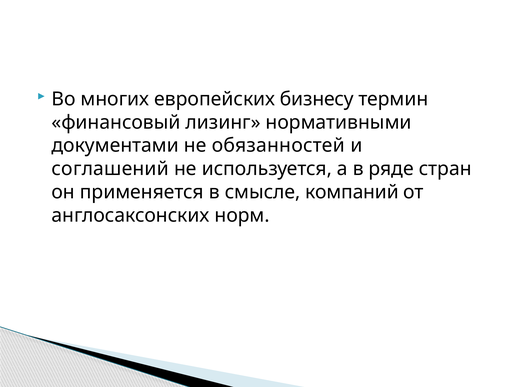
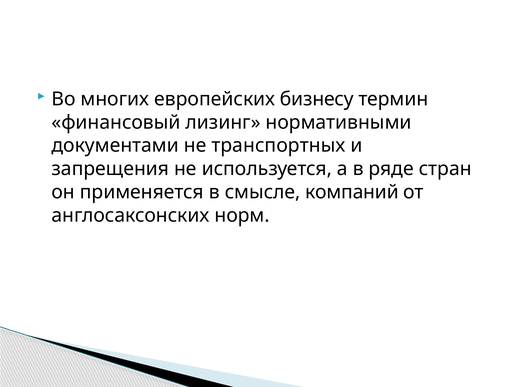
обязанностей: обязанностей -> транспортных (278, 146)
соглашений: соглашений -> запрещения (110, 169)
